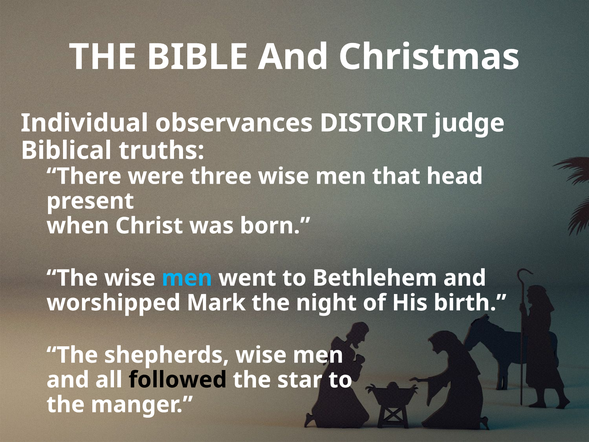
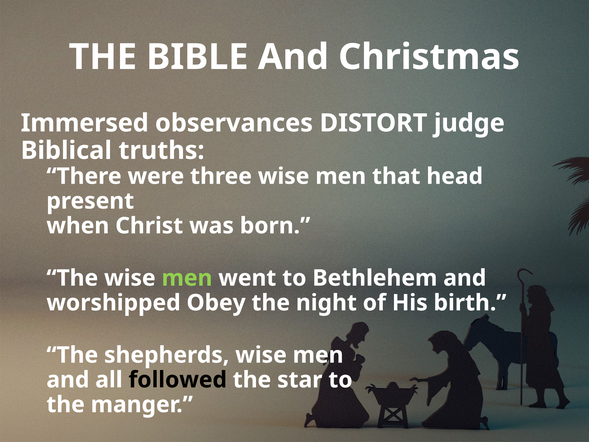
Individual: Individual -> Immersed (85, 123)
men colour: light blue -> light green (187, 278)
Mark: Mark -> Obey (216, 303)
